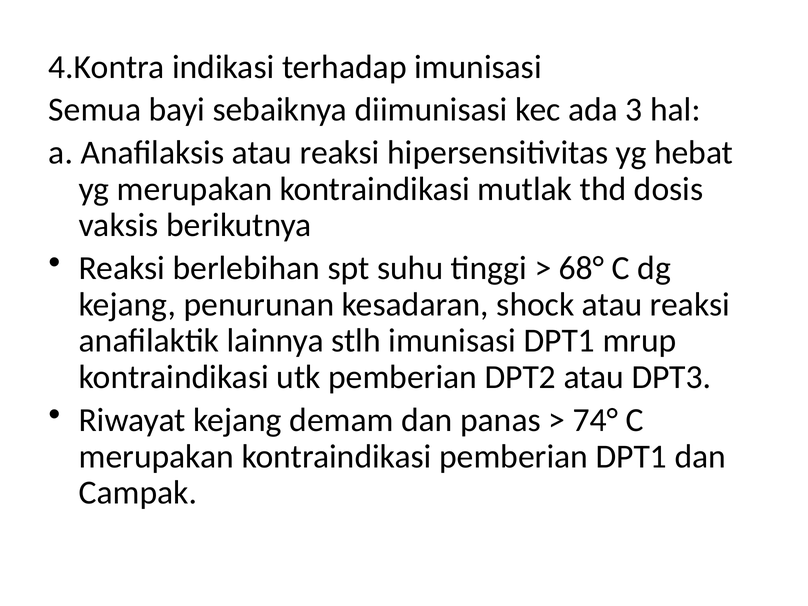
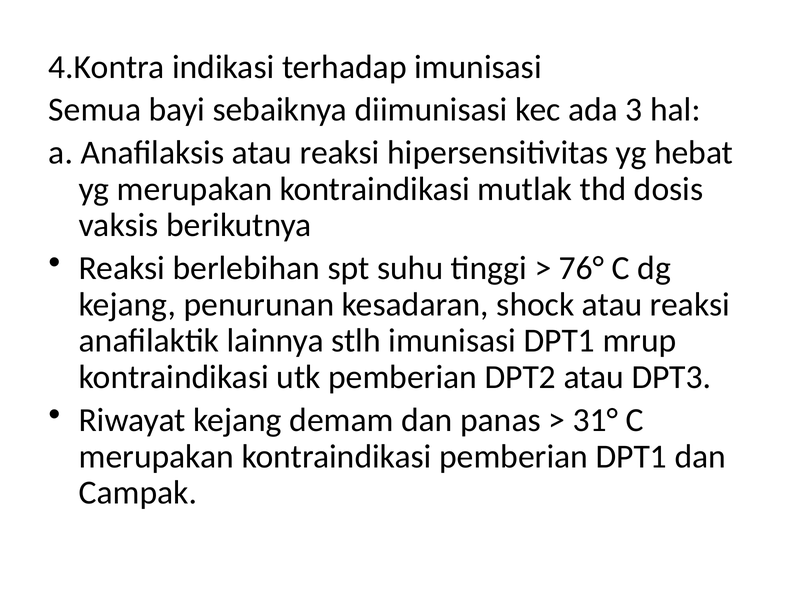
68°: 68° -> 76° (582, 268)
74°: 74° -> 31° (596, 420)
